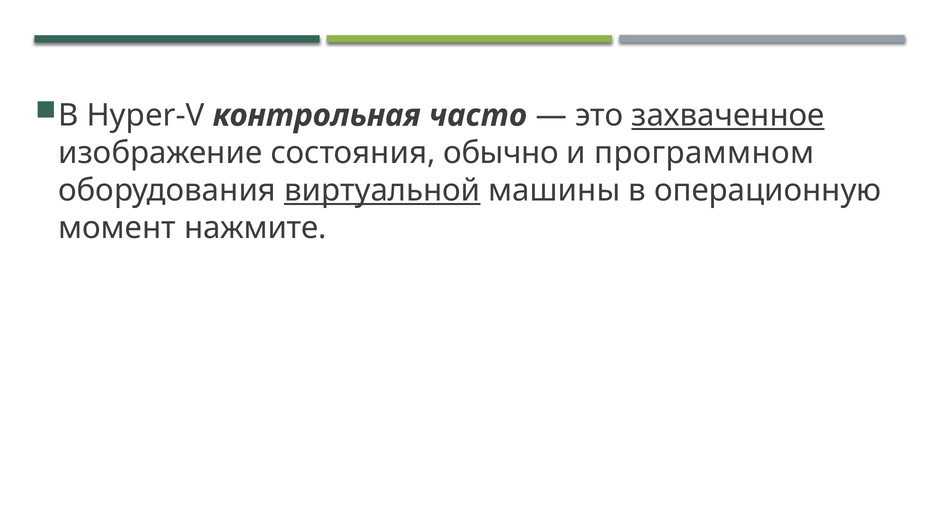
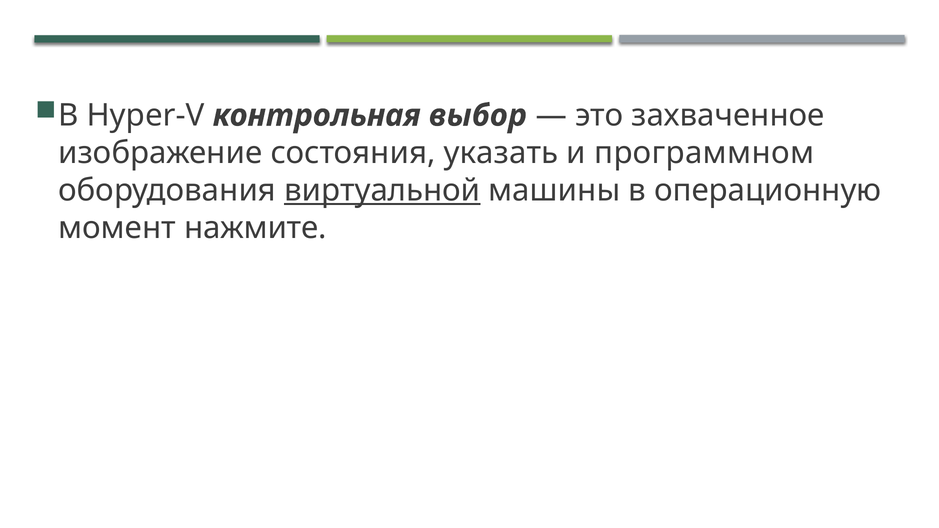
СПЕЦИАЛЬНЫХ: СПЕЦИАЛЬНЫХ -> ВКЛЮЧЕННЫМ (382, 81)
часто: часто -> выбор (478, 115)
захваченное underline: present -> none (728, 115)
обычно: обычно -> указать (501, 153)
